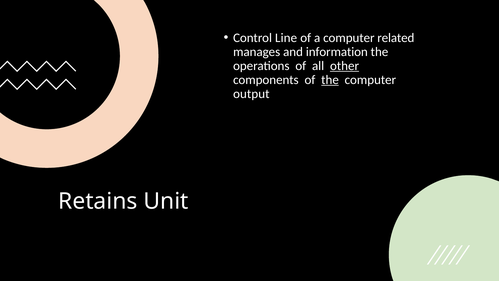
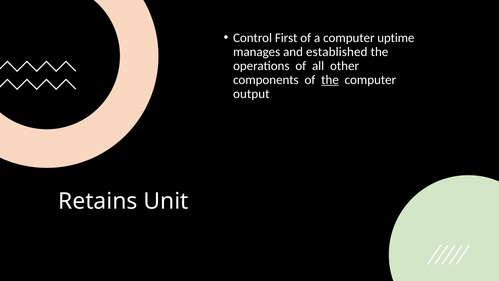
Line: Line -> First (286, 38)
related: related -> uptime (396, 38)
information: information -> established (337, 52)
other underline: present -> none (345, 66)
